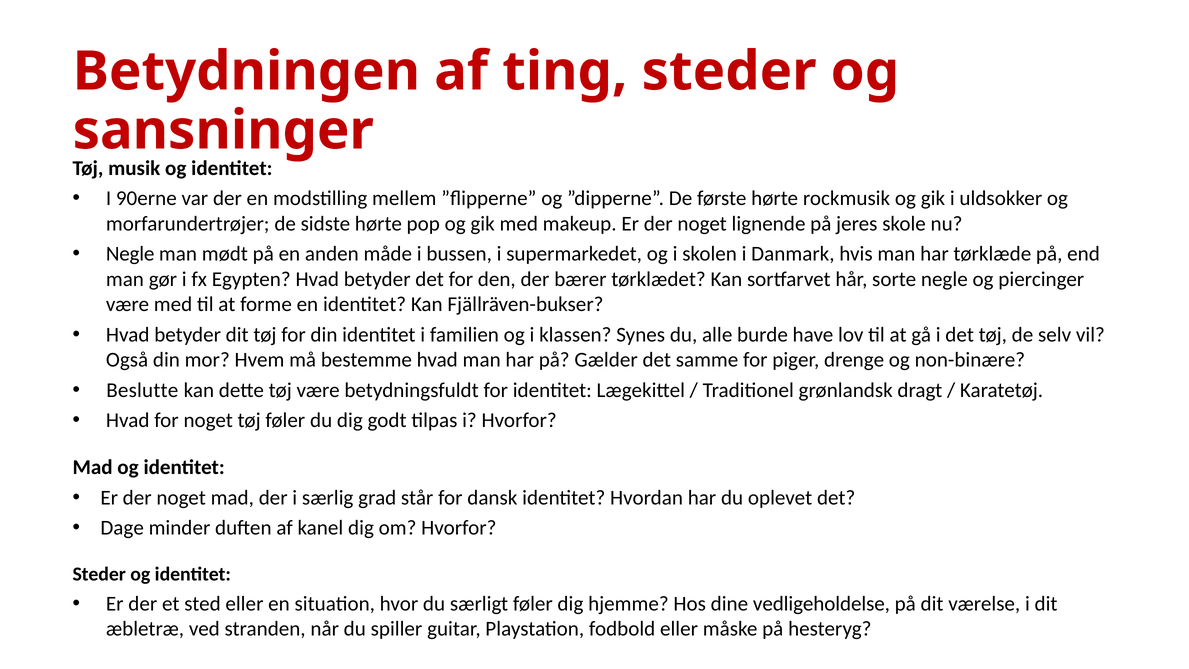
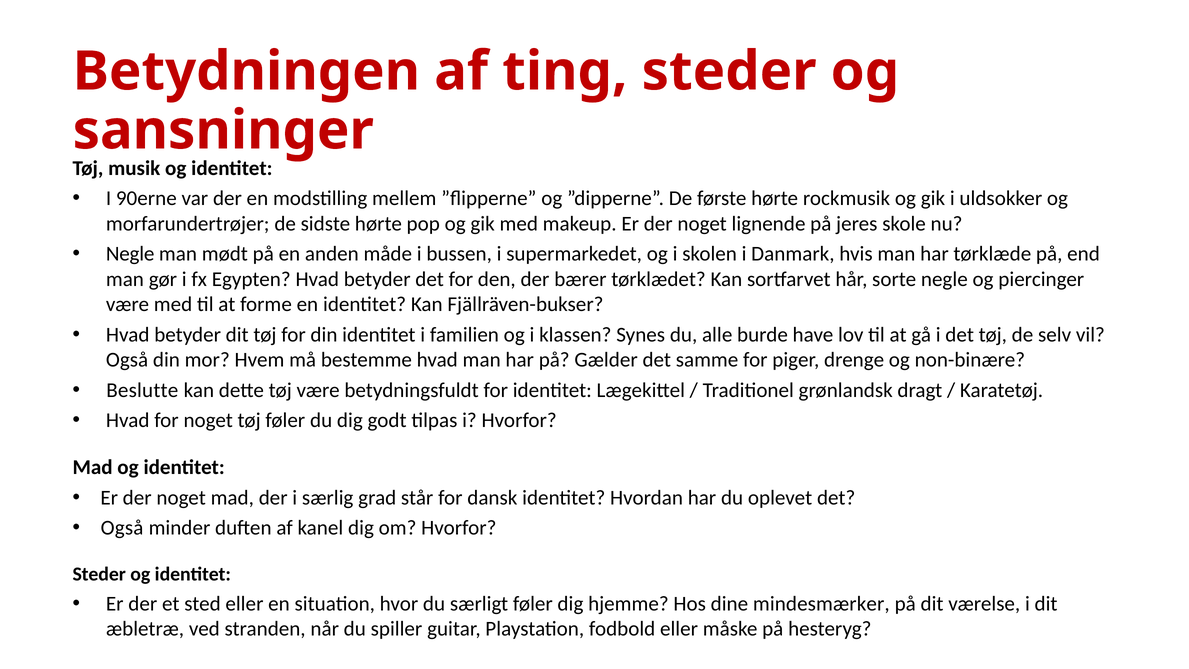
Dage: Dage -> Også (122, 528)
vedligeholdelse: vedligeholdelse -> mindesmærker (821, 604)
